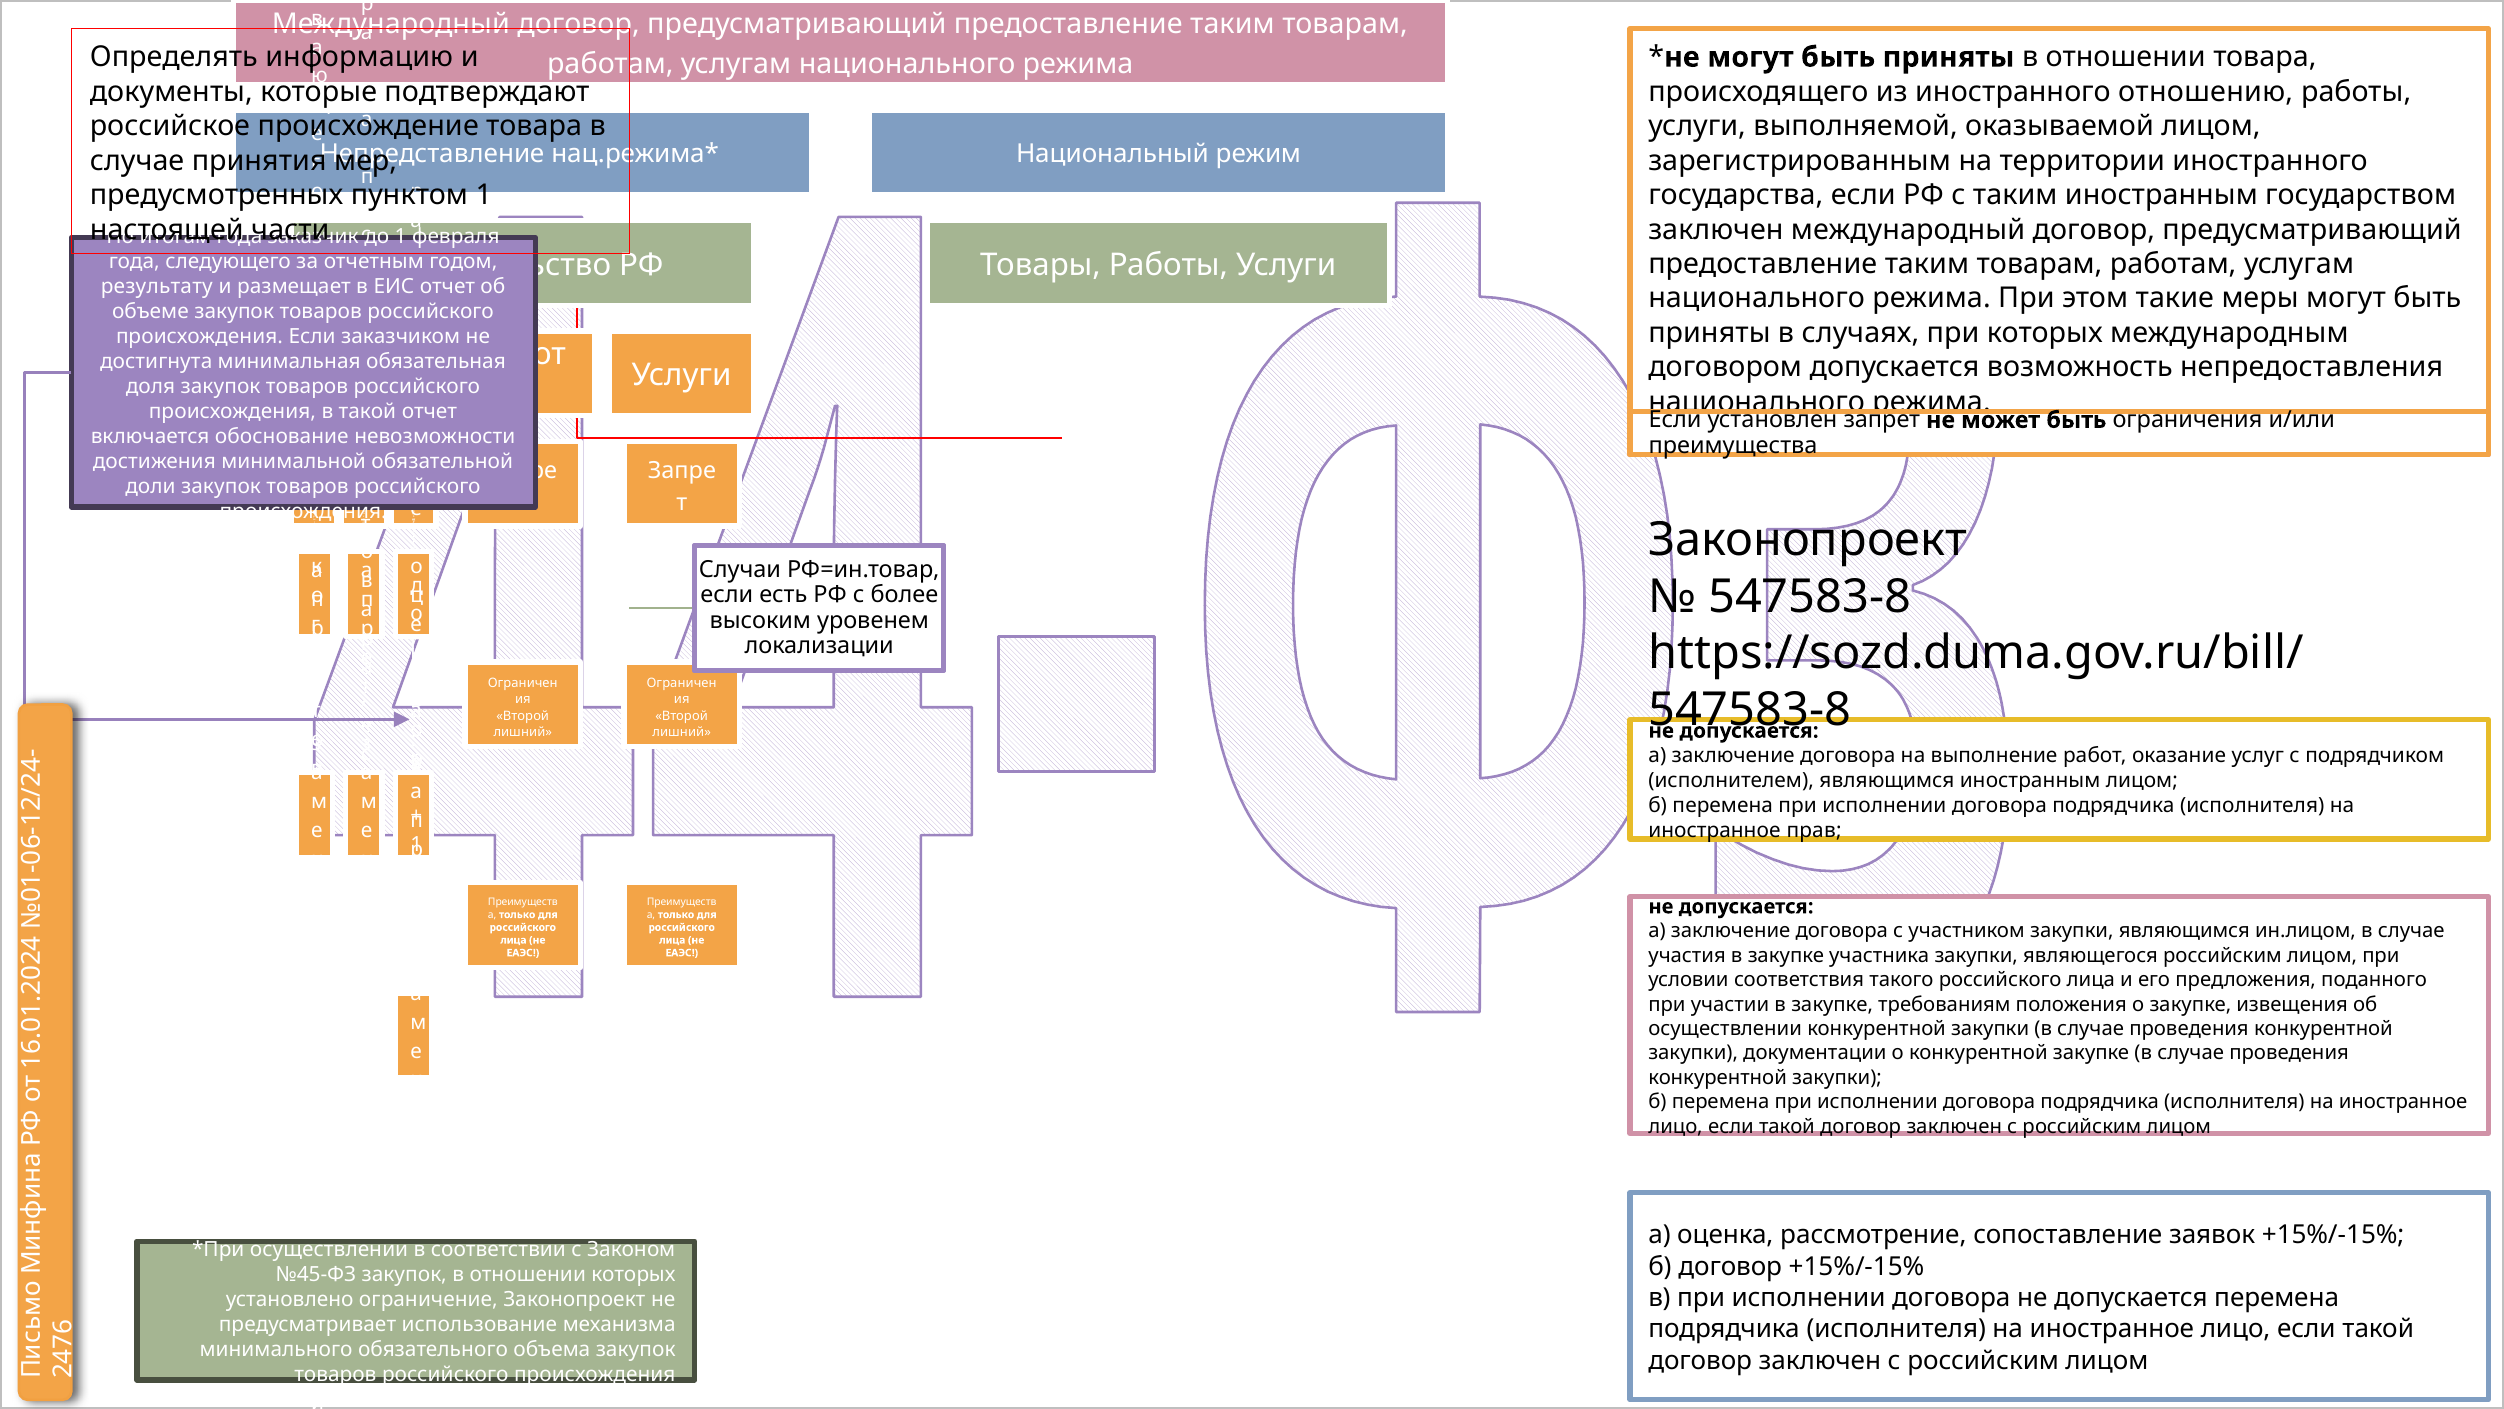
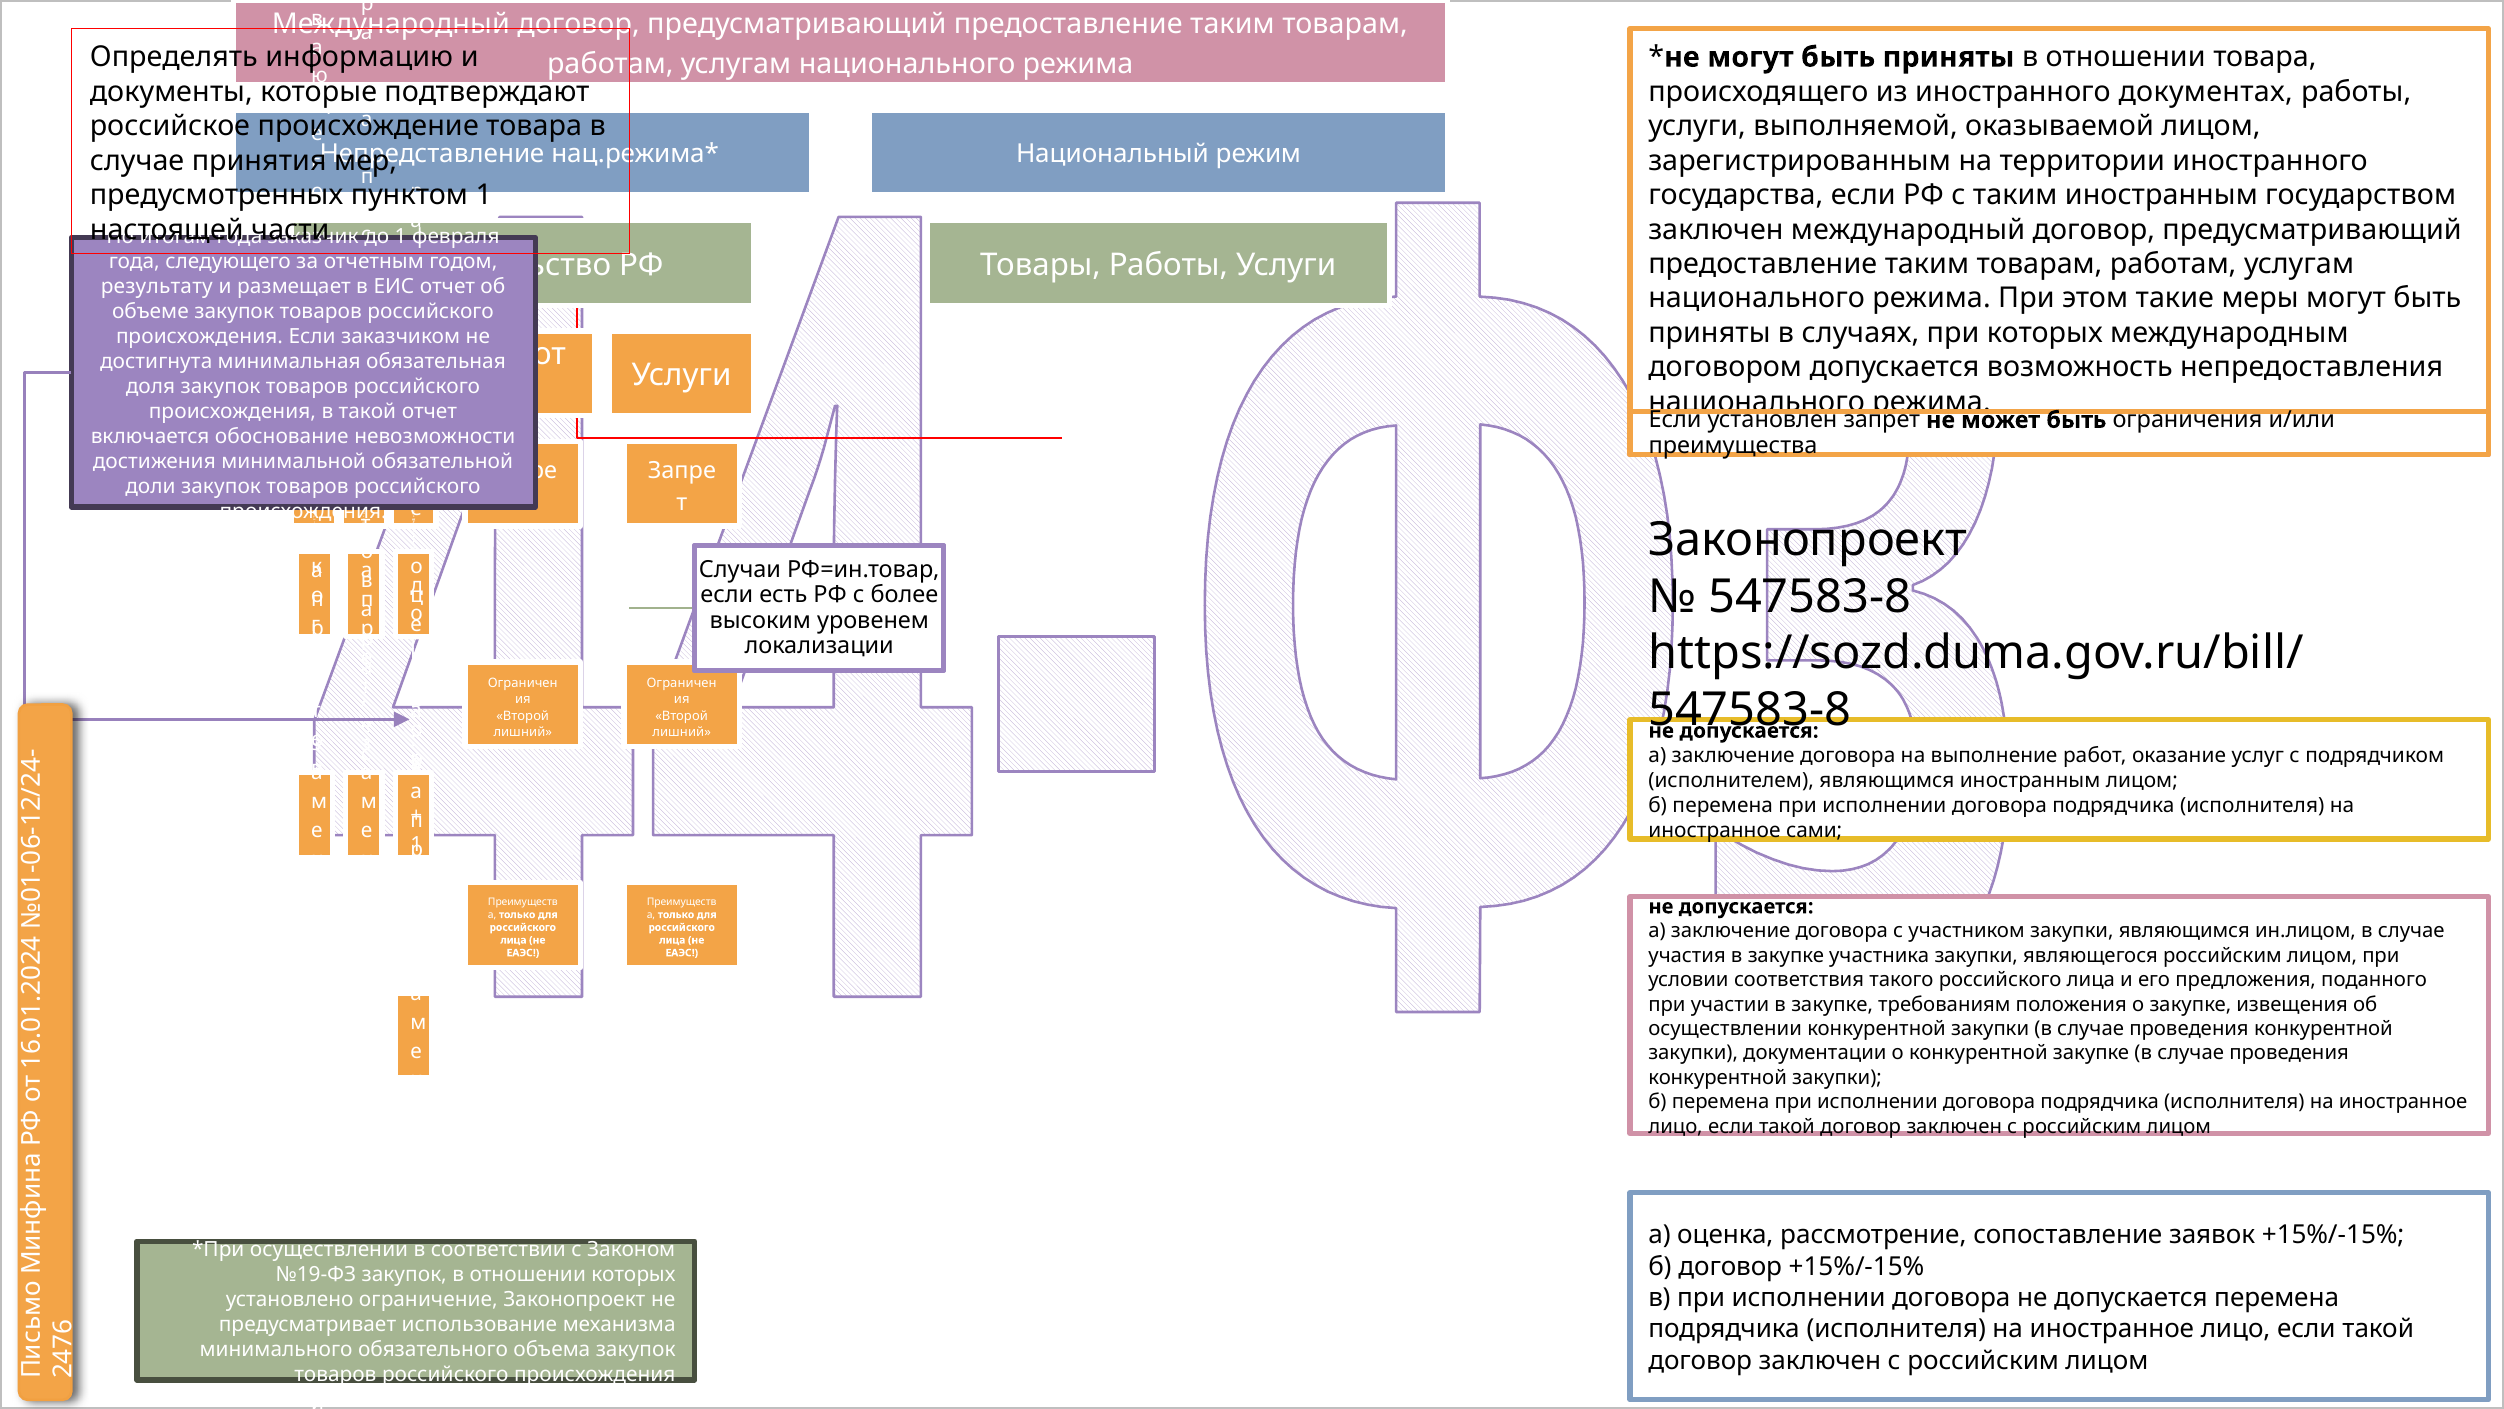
отношению: отношению -> документах (2206, 92)
прав: прав -> сами (1814, 831)
№45-ФЗ: №45-ФЗ -> №19-ФЗ (316, 1274)
